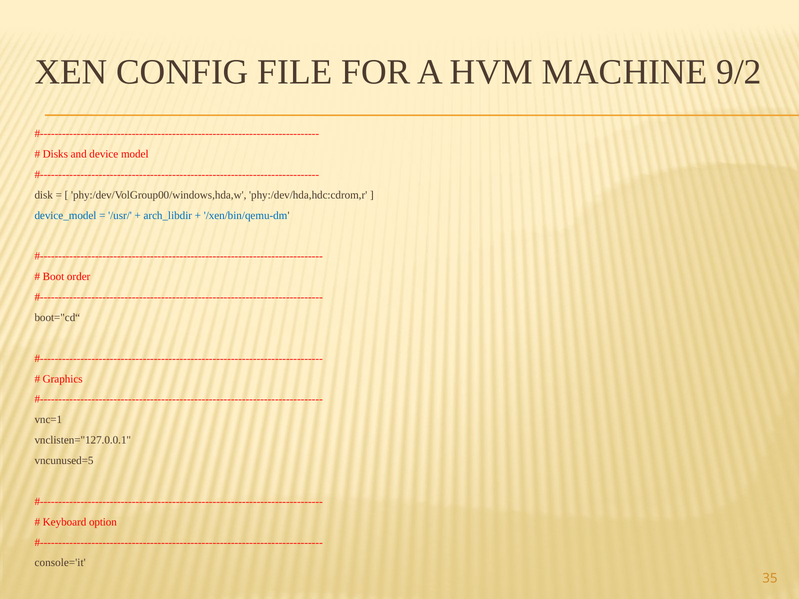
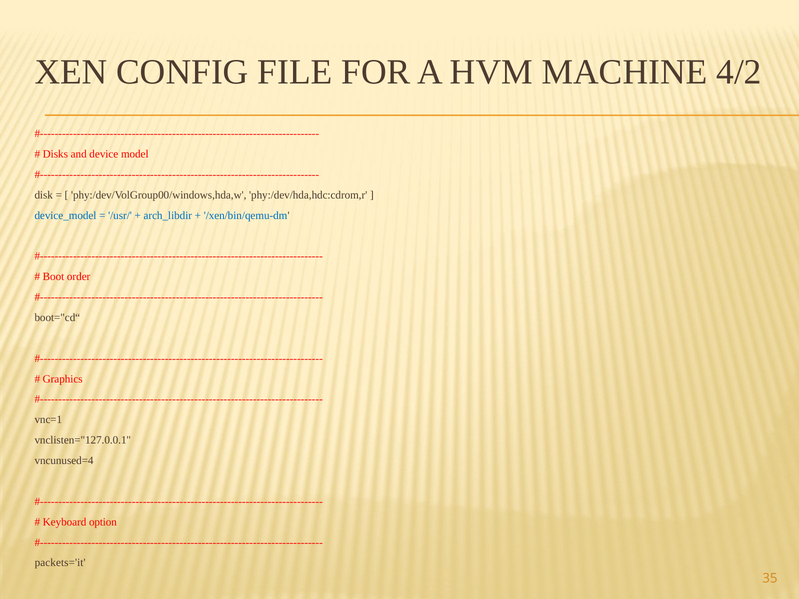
9/2: 9/2 -> 4/2 (739, 72)
vncunused=5: vncunused=5 -> vncunused=4 (64, 461)
console='it: console='it -> packets='it (60, 563)
